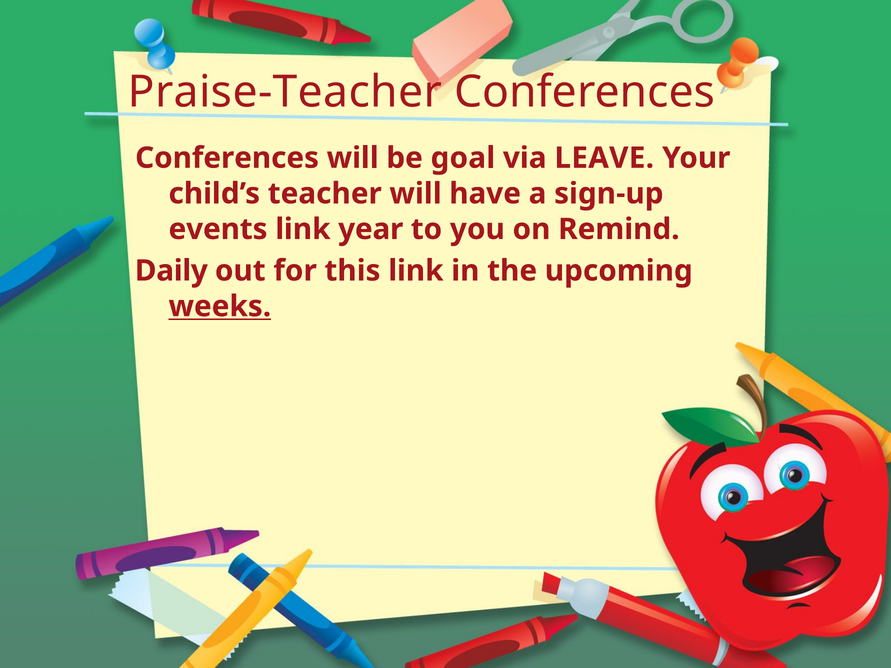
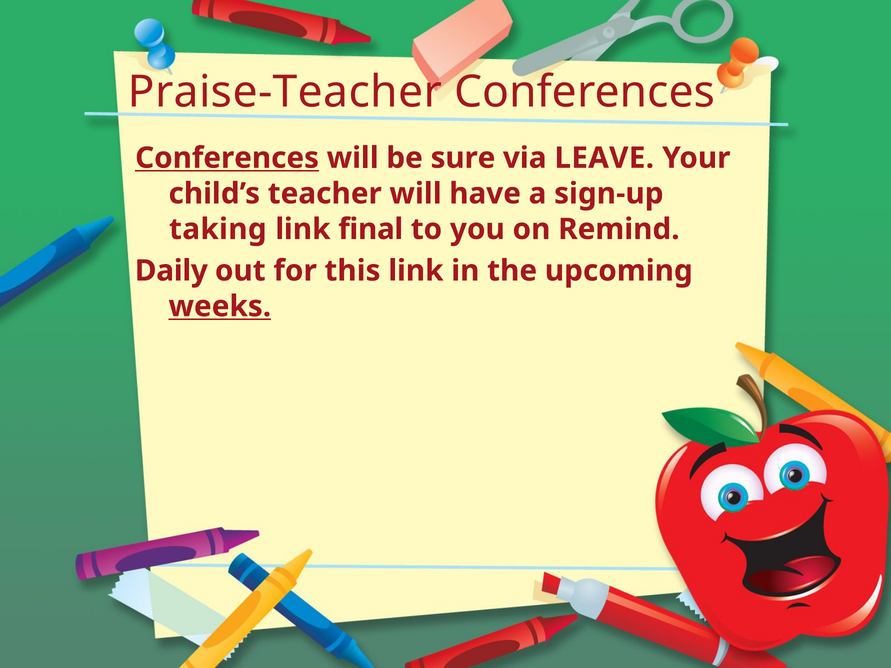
Conferences underline: none -> present (227, 158)
goal: goal -> sure (463, 158)
events: events -> taking (218, 229)
year: year -> final (371, 229)
